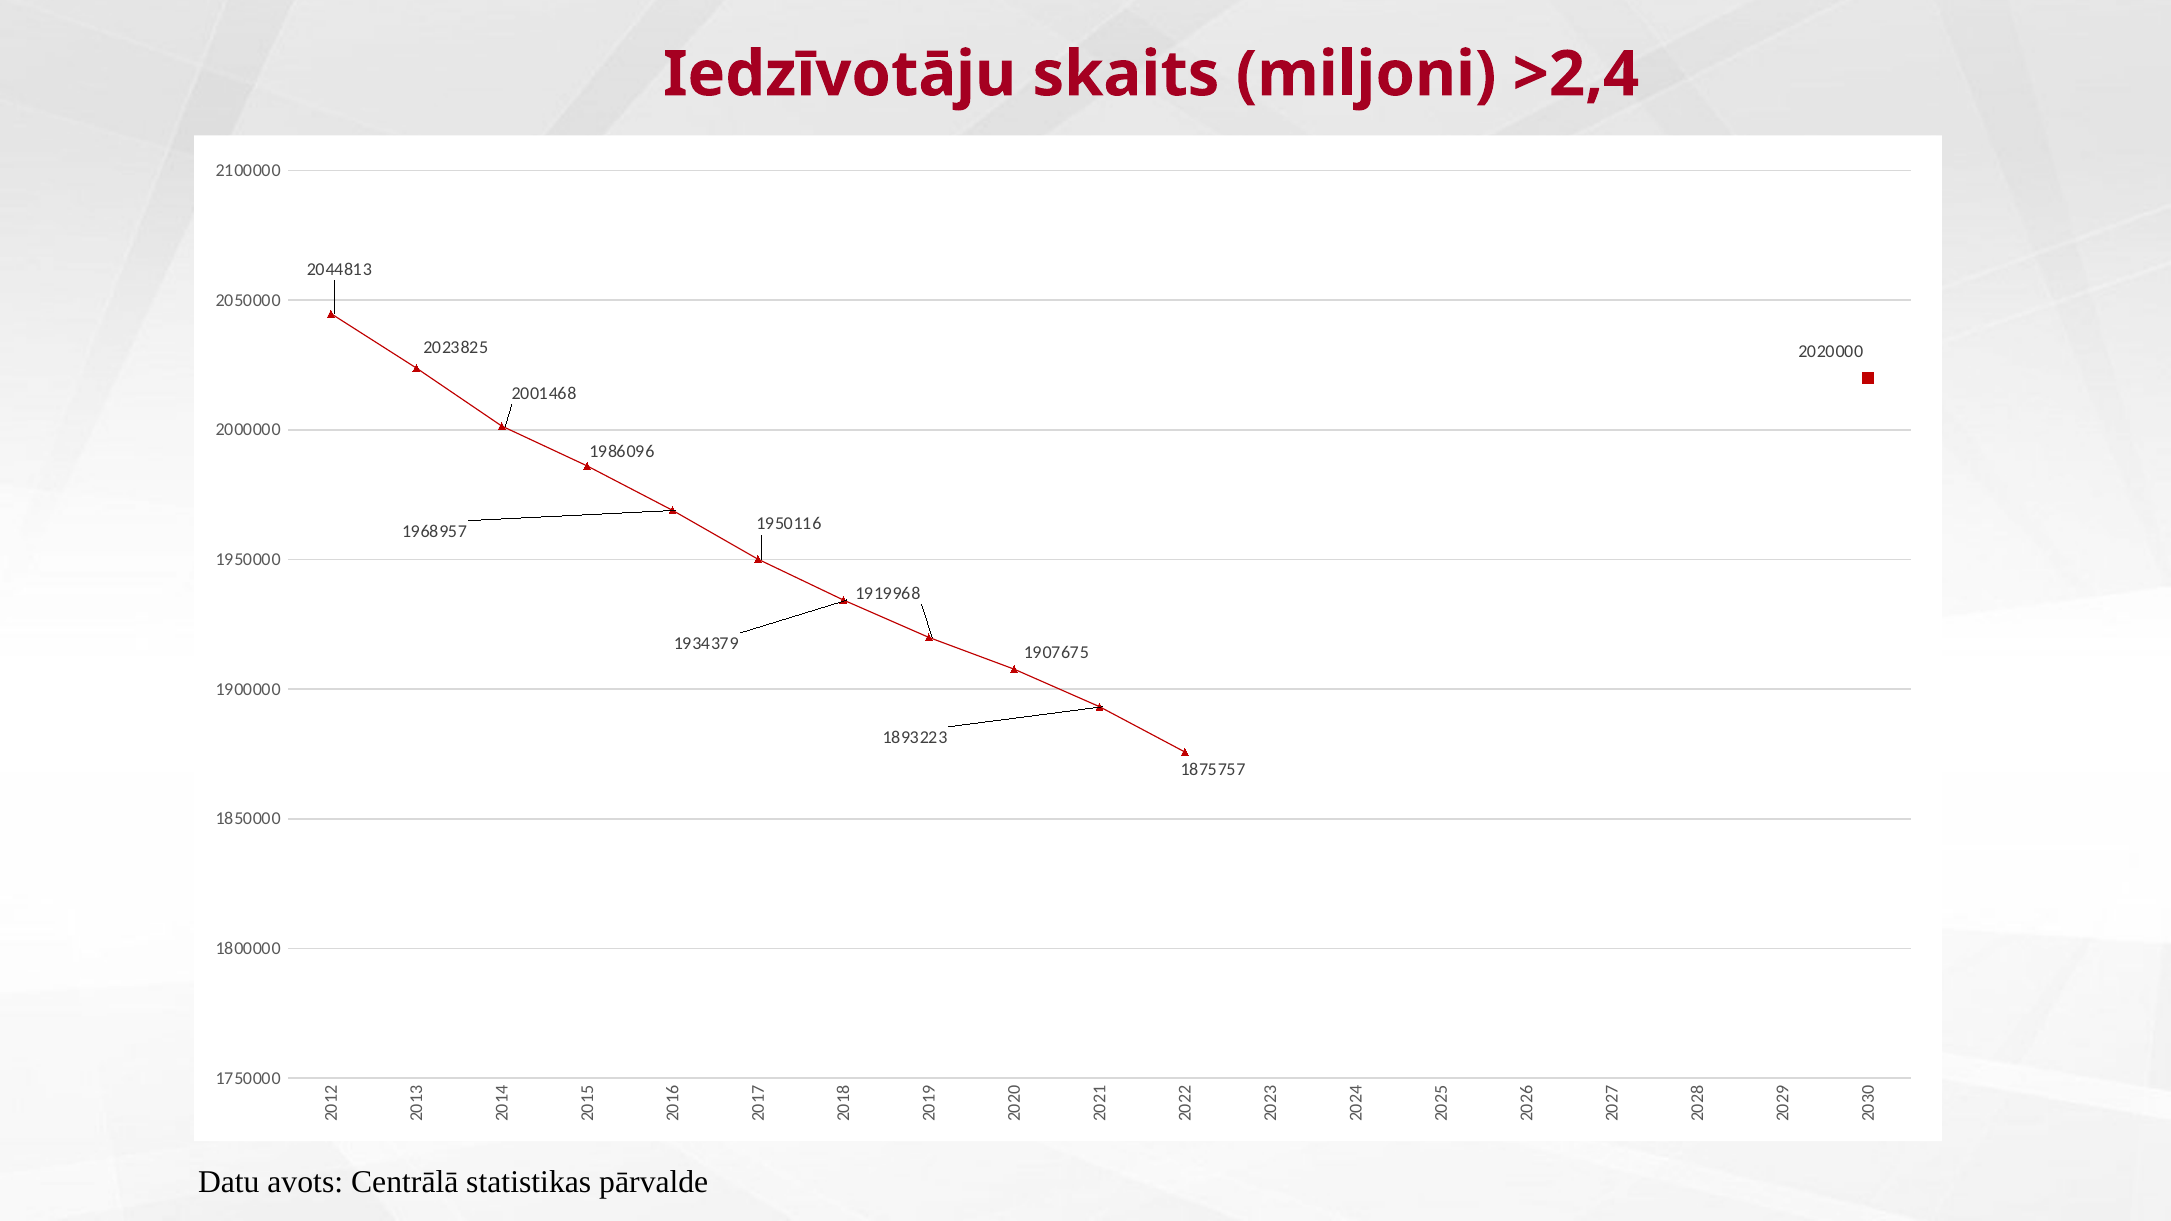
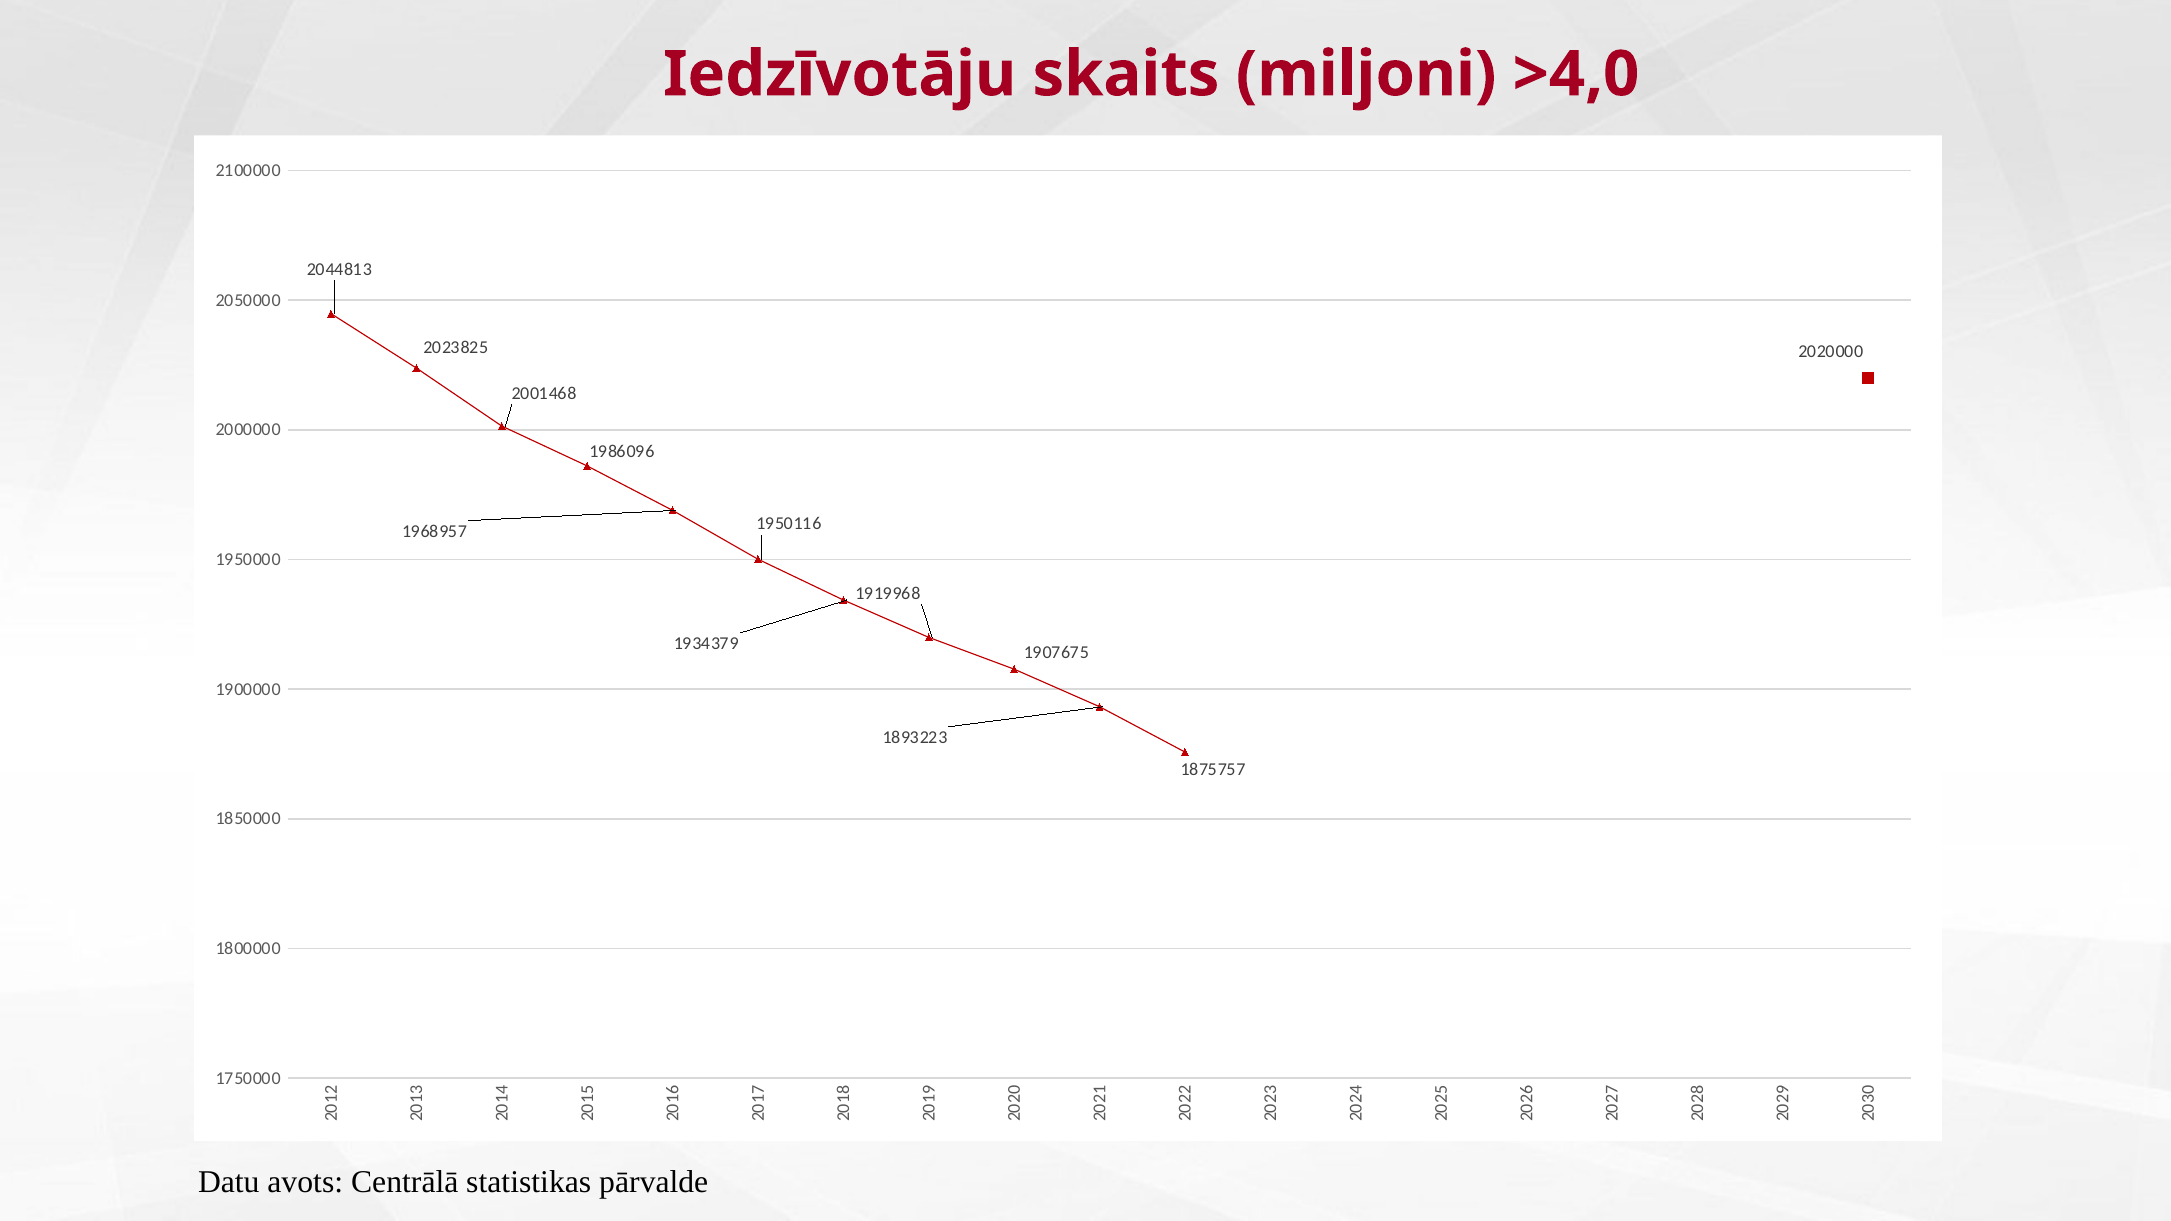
>2,4: >2,4 -> >4,0 (1576, 74)
